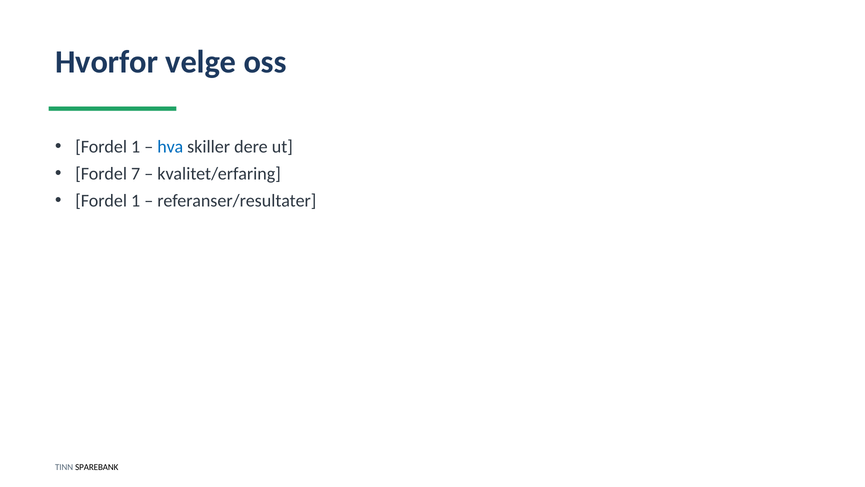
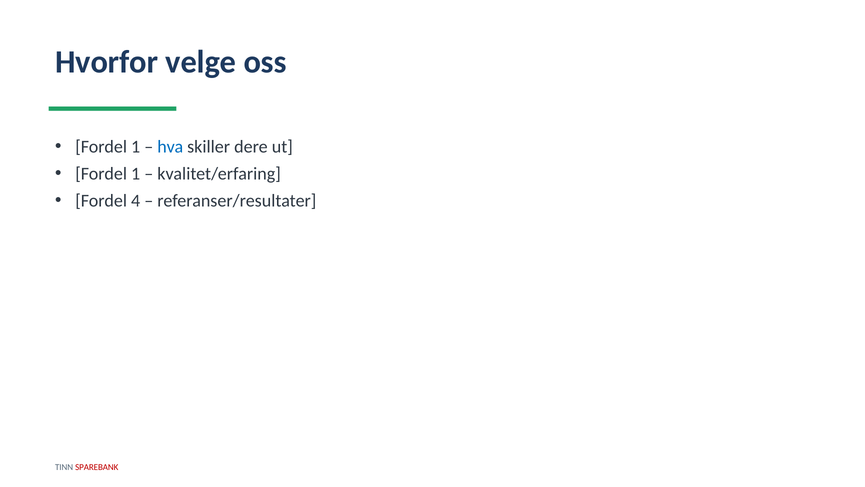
7: 7 -> 1 (136, 174)
1: 1 -> 4 (136, 201)
SPAREBANK colour: black -> red (97, 467)
